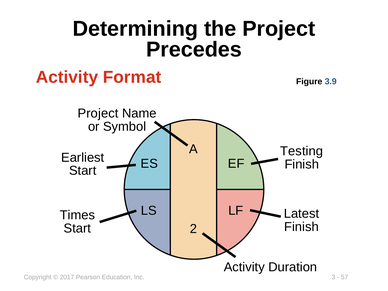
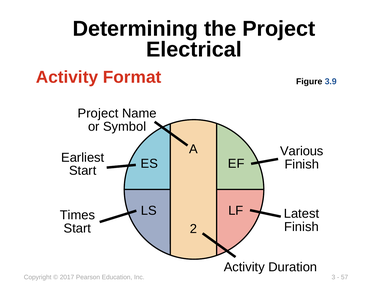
Precedes: Precedes -> Electrical (194, 49)
Testing: Testing -> Various (302, 151)
